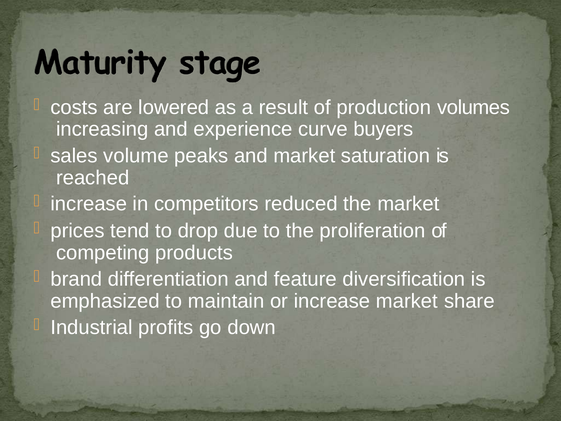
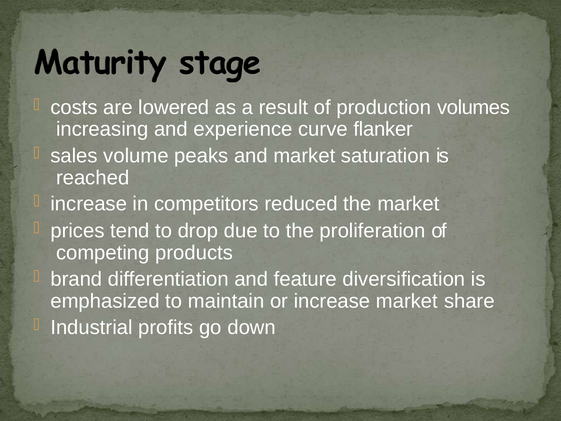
buyers: buyers -> flanker (383, 129)
